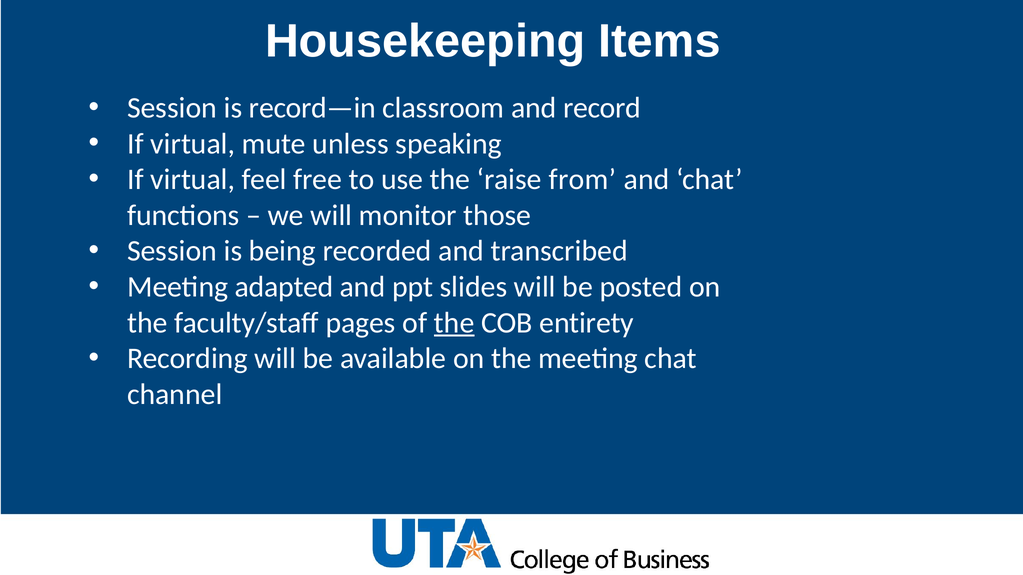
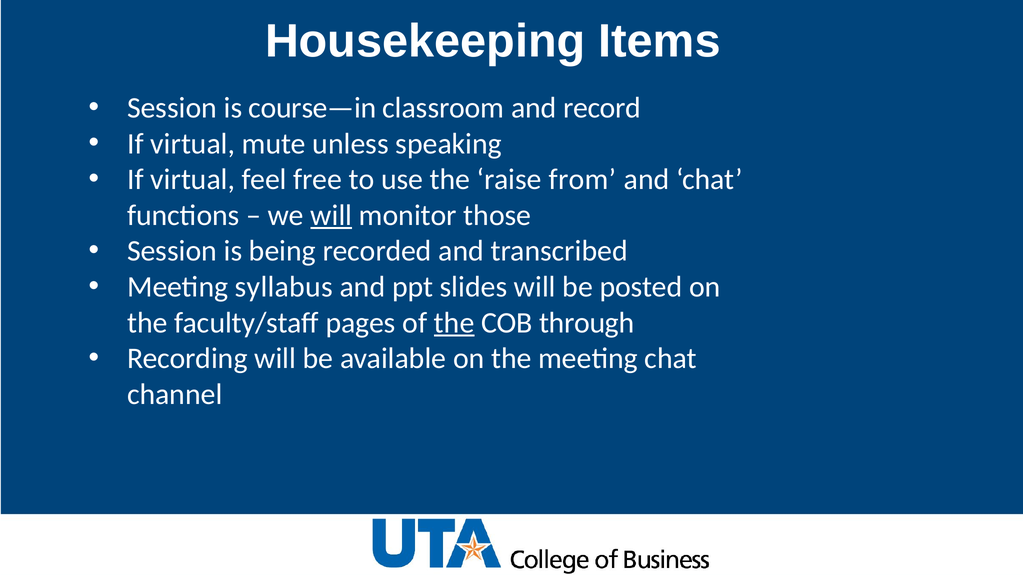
record—in: record—in -> course—in (312, 108)
will underline: none -> present (331, 215)
adapted: adapted -> syllabus (284, 287)
entirety: entirety -> through (587, 323)
